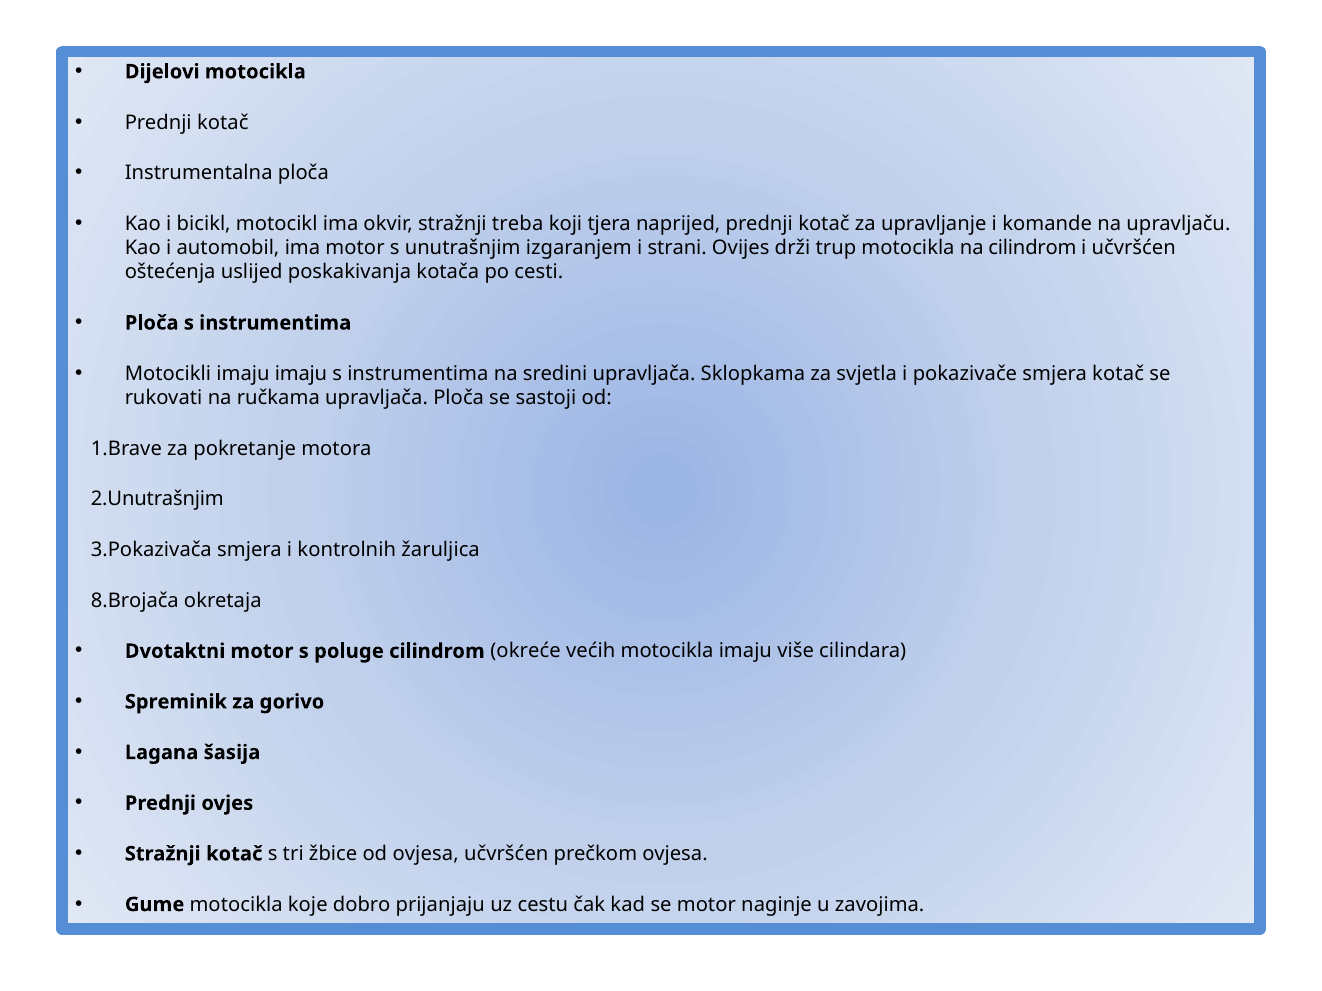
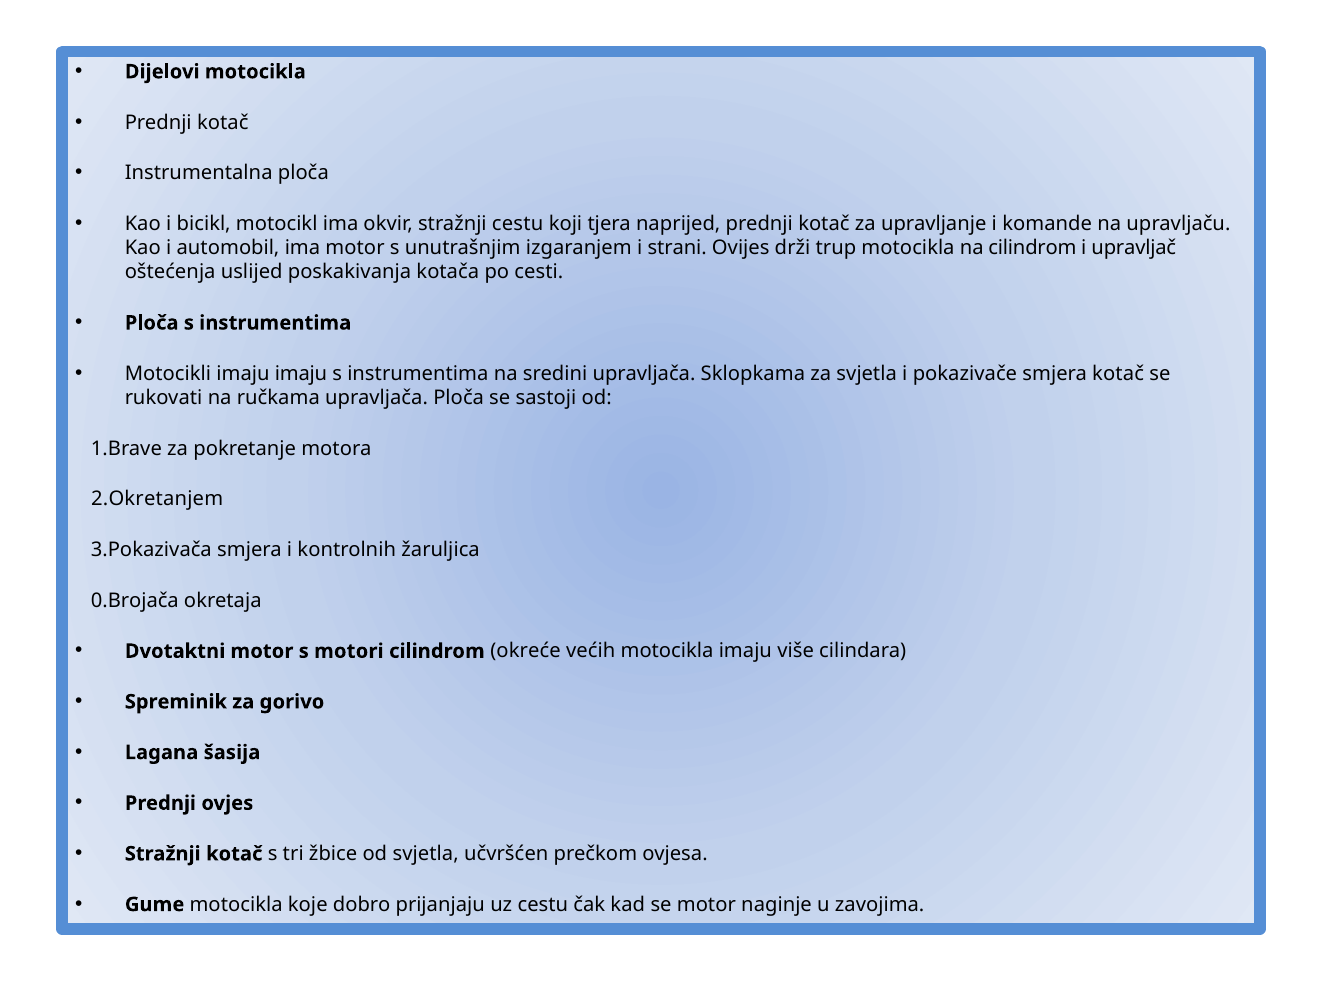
stražnji treba: treba -> cestu (518, 224)
i učvršćen: učvršćen -> upravljač (1134, 248)
2.Unutrašnjim: 2.Unutrašnjim -> 2.Okretanjem (157, 499)
8.Brojača: 8.Brojača -> 0.Brojača (135, 601)
poluge: poluge -> motori (349, 651)
od ovjesa: ovjesa -> svjetla (426, 854)
